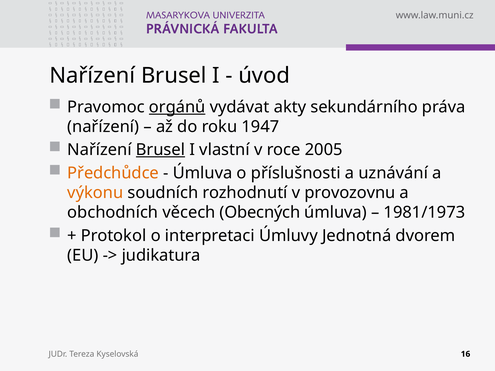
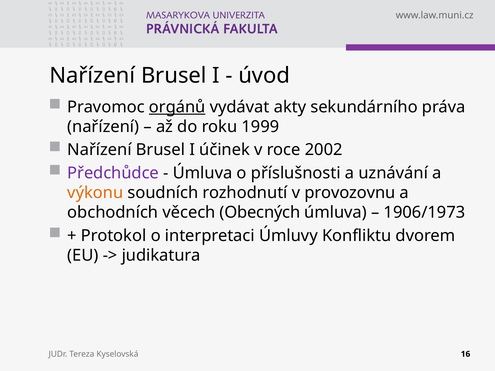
1947: 1947 -> 1999 (260, 127)
Brusel underline: present -> none (161, 150)
vlastní: vlastní -> účinek (225, 150)
2005: 2005 -> 2002 (324, 150)
Předchůdce colour: orange -> purple (113, 173)
1981/1973: 1981/1973 -> 1906/1973 (424, 213)
Jednotná: Jednotná -> Konfliktu (357, 236)
